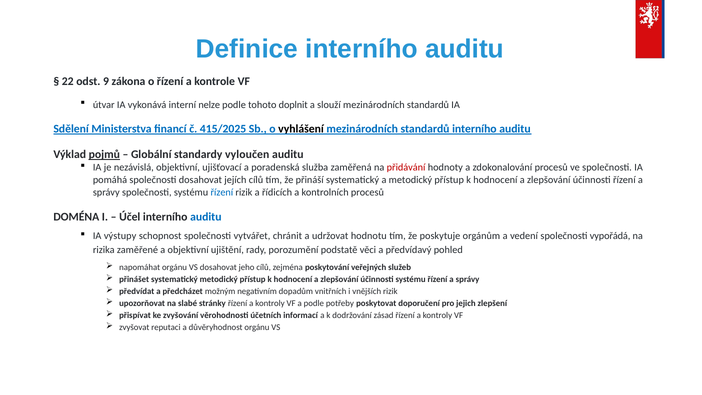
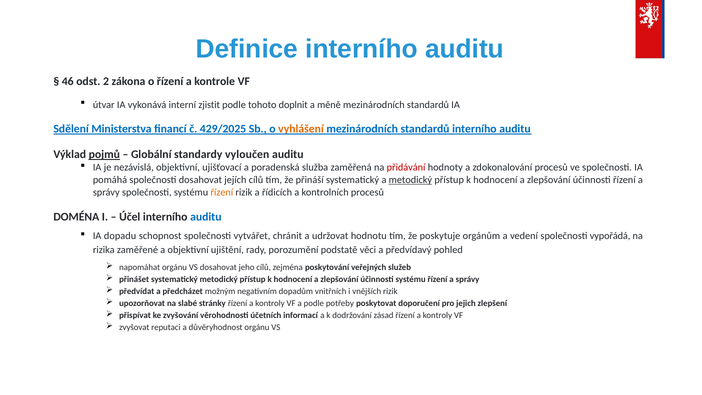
22: 22 -> 46 (68, 81)
9: 9 -> 2 (106, 81)
nelze: nelze -> zjistit (209, 105)
slouží: slouží -> měně (329, 105)
415/2025: 415/2025 -> 429/2025 (223, 129)
vyhlášení colour: black -> orange (301, 129)
metodický underline: none -> present (410, 180)
řízení colour: blue -> orange (222, 192)
výstupy: výstupy -> dopadu (120, 236)
